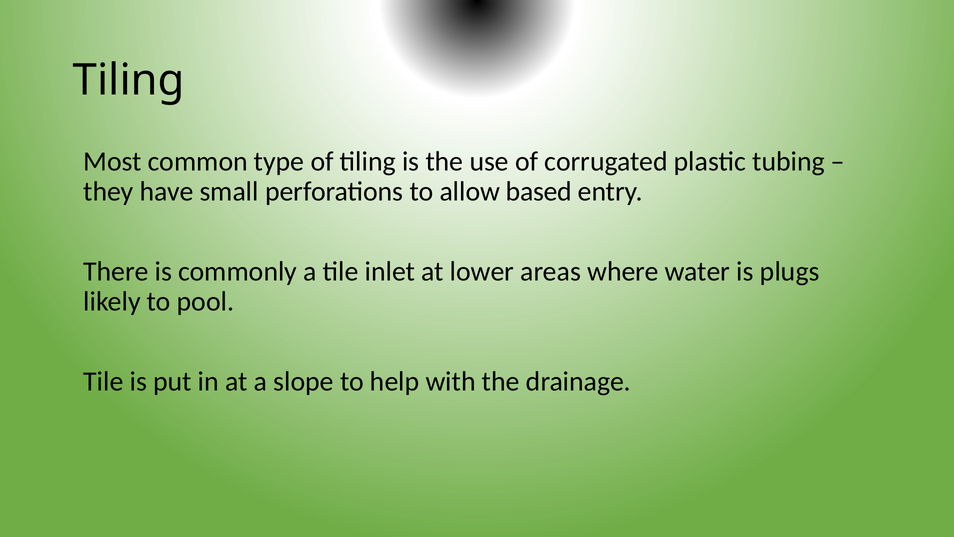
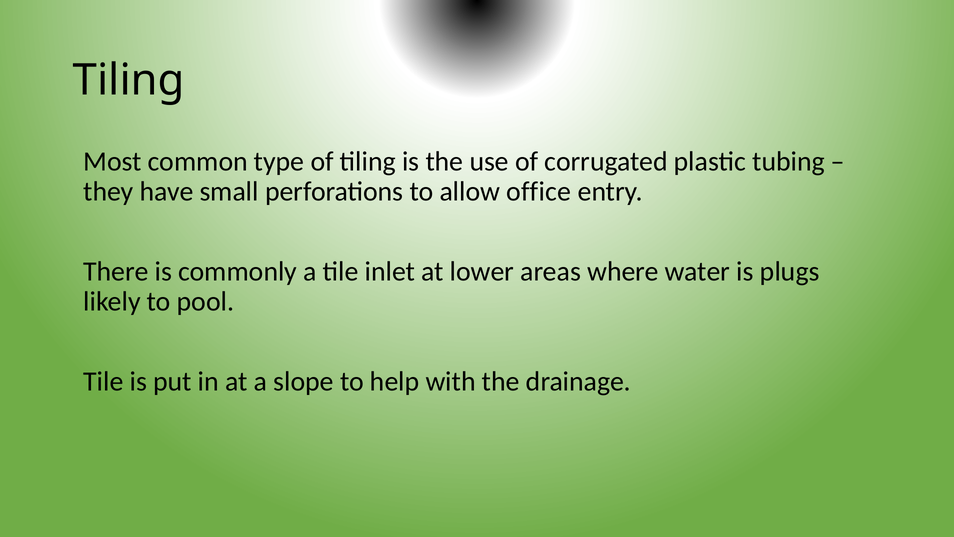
based: based -> office (539, 191)
